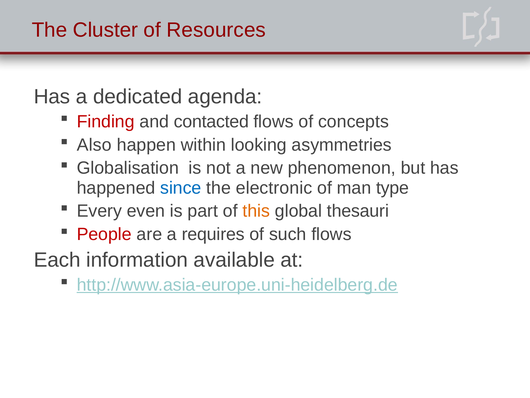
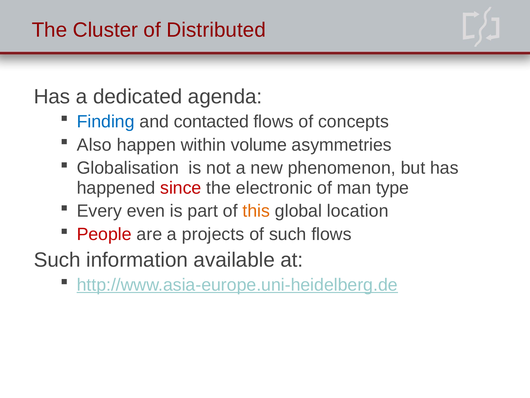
Resources: Resources -> Distributed (216, 30)
Finding colour: red -> blue (106, 121)
looking: looking -> volume (259, 145)
since colour: blue -> red (181, 188)
thesauri: thesauri -> location (358, 211)
requires: requires -> projects (213, 234)
Each: Each -> Such (57, 260)
